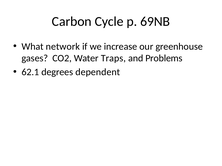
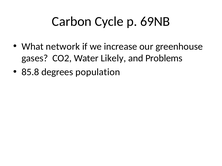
Traps: Traps -> Likely (113, 58)
62.1: 62.1 -> 85.8 (30, 72)
dependent: dependent -> population (98, 72)
